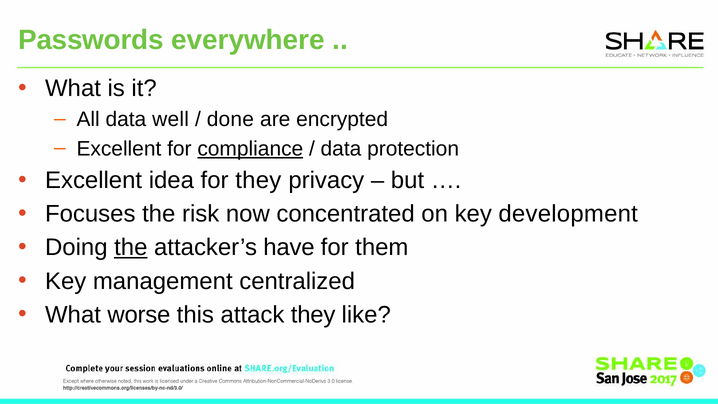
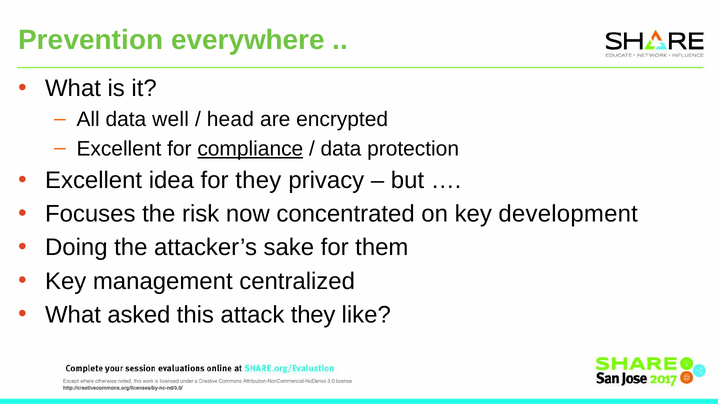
Passwords: Passwords -> Prevention (91, 40)
done: done -> head (230, 119)
the underline: present -> none (131, 248)
have: have -> sake (289, 248)
worse: worse -> asked (139, 315)
